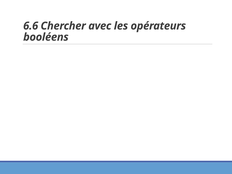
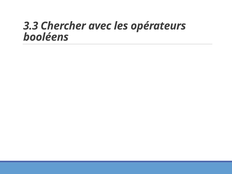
6.6: 6.6 -> 3.3 (31, 26)
